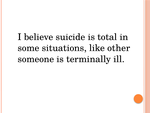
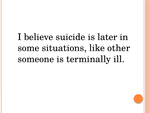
total: total -> later (107, 37)
